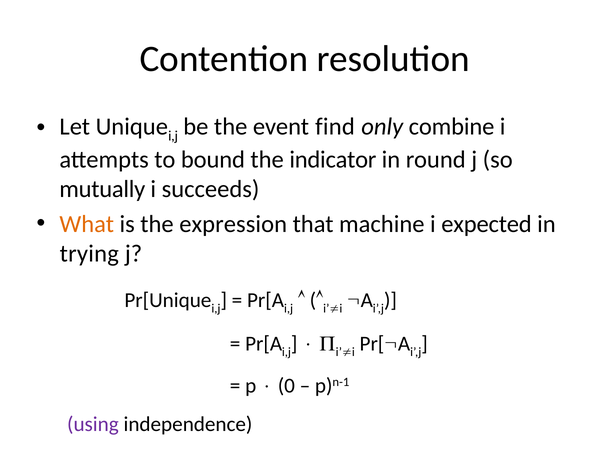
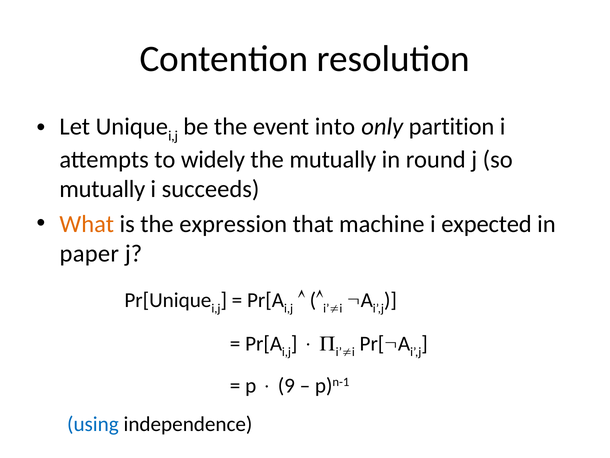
find: find -> into (335, 126)
combine: combine -> partition (452, 126)
bound: bound -> widely (213, 159)
the indicator: indicator -> mutually (333, 159)
trying: trying -> paper (89, 253)
0: 0 -> 9 (286, 385)
using colour: purple -> blue (93, 424)
